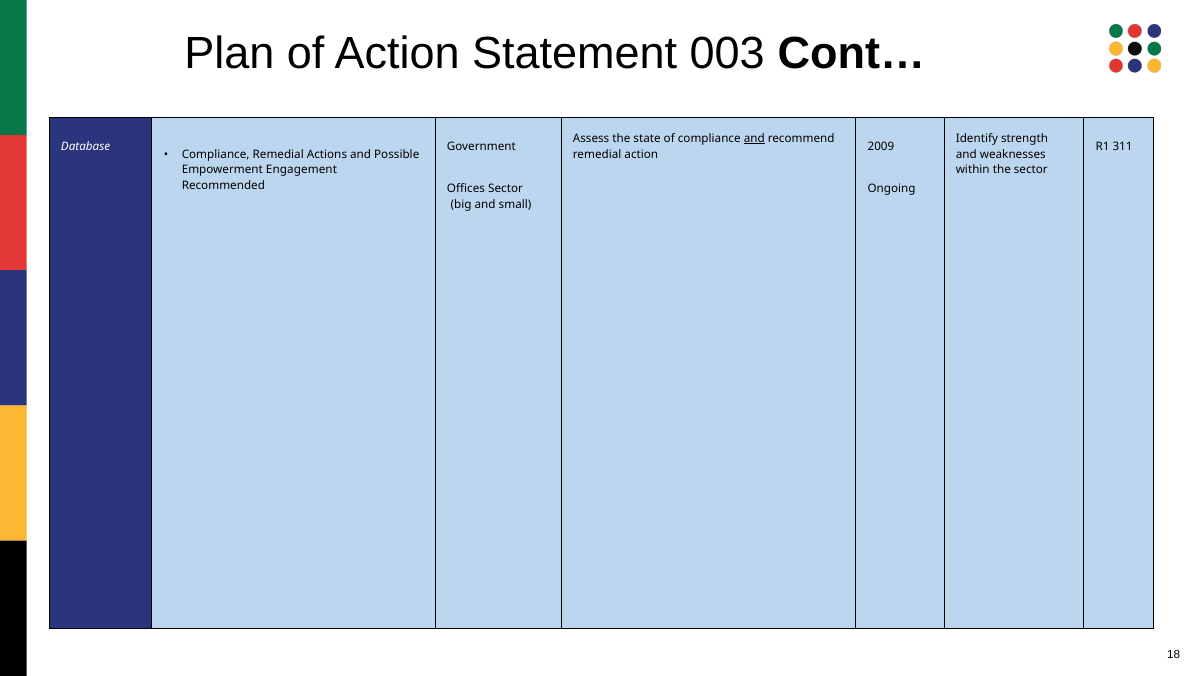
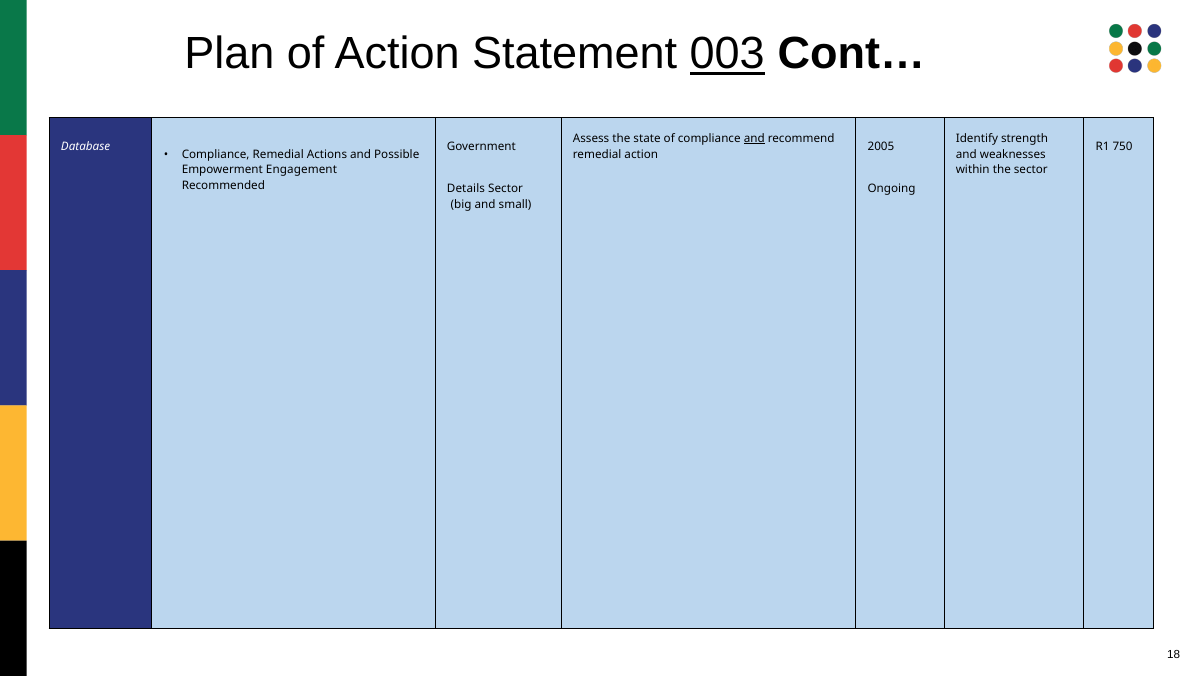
003 underline: none -> present (727, 54)
2009: 2009 -> 2005 (881, 146)
311: 311 -> 750 (1123, 146)
Offices: Offices -> Details (466, 188)
